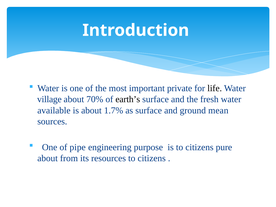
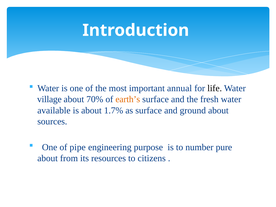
private: private -> annual (180, 88)
earth’s colour: black -> orange (128, 99)
ground mean: mean -> about (218, 110)
is to citizens: citizens -> number (199, 147)
